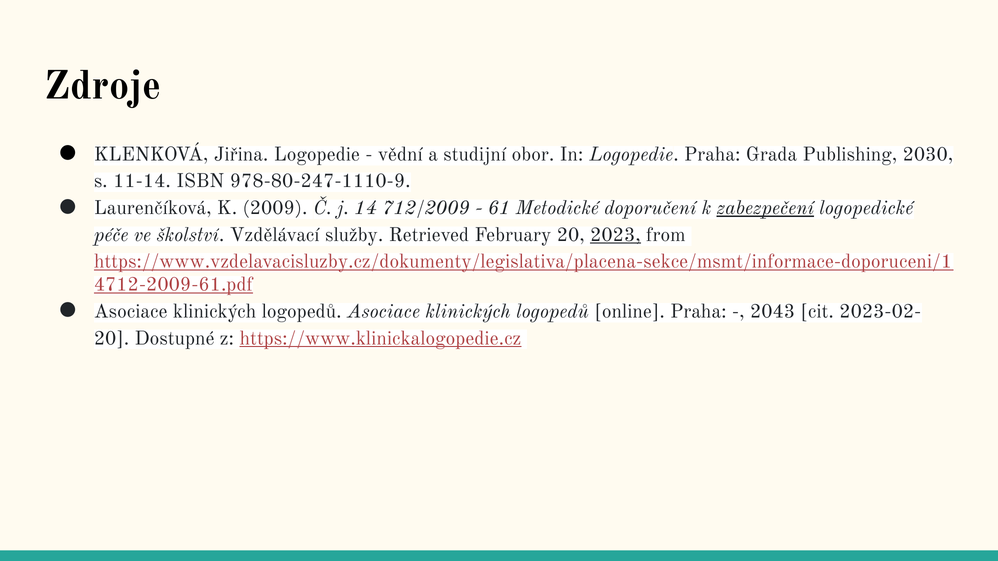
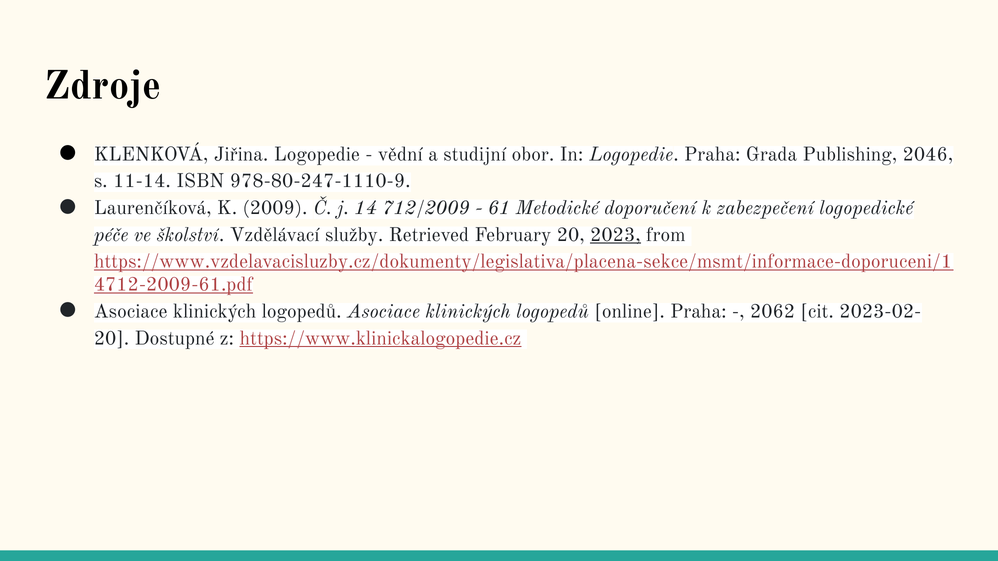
2030: 2030 -> 2046 (928, 154)
zabezpečení underline: present -> none (765, 208)
2043: 2043 -> 2062 (773, 312)
